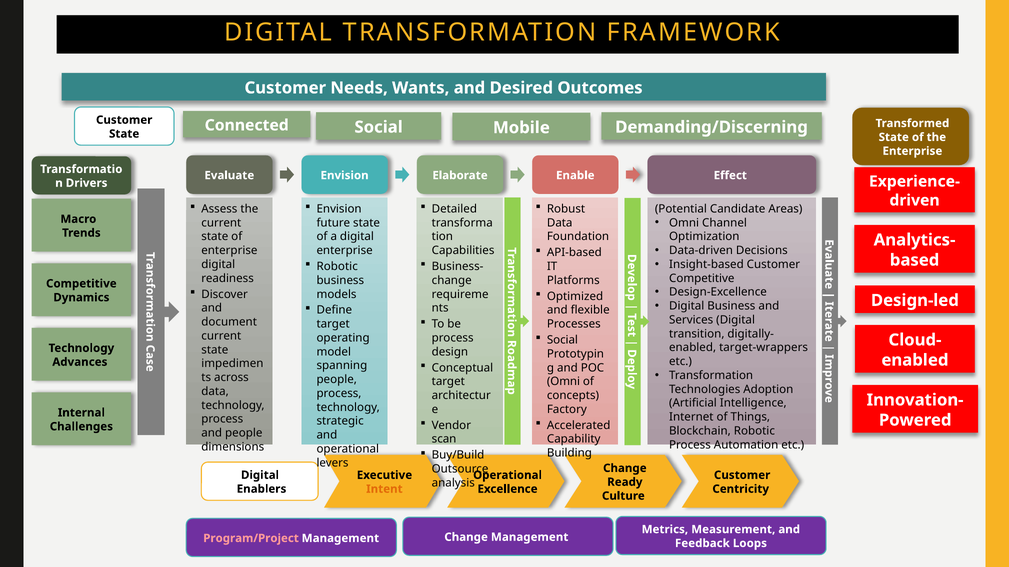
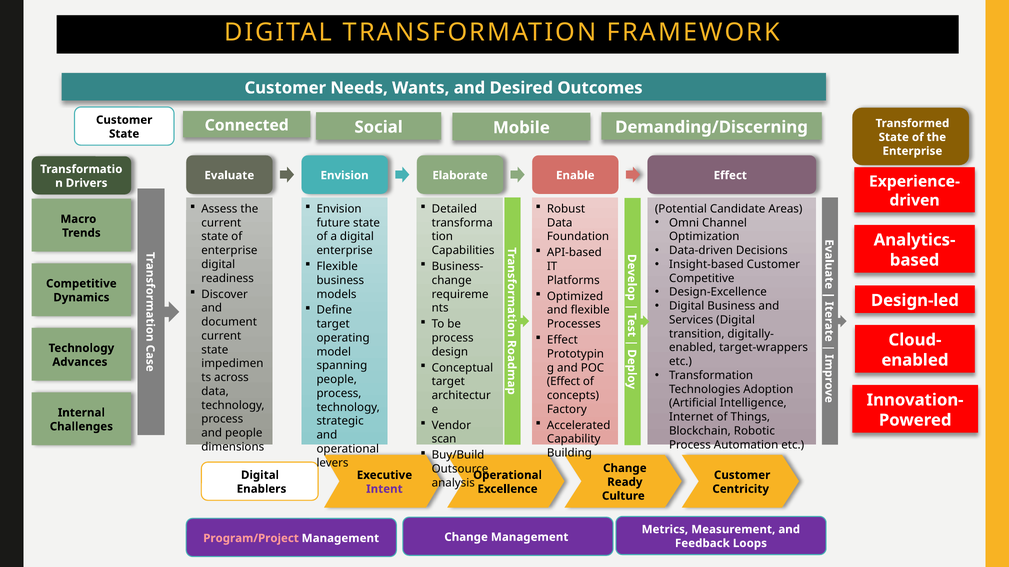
Robotic: Robotic -> Flexible (337, 267)
Social: Social -> Effect (562, 340)
Omni: Omni -> Effect (563, 382)
Intent colour: orange -> purple (384, 489)
